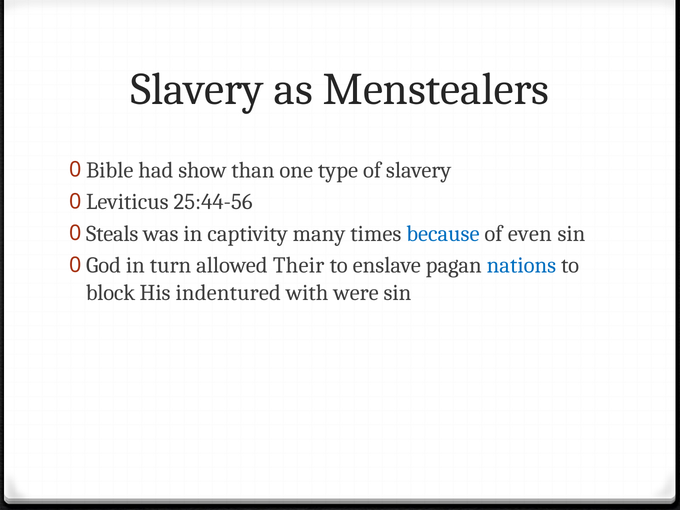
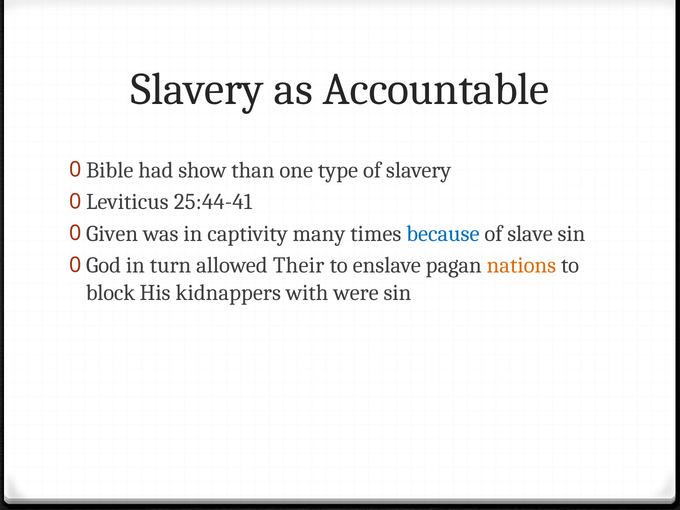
Menstealers: Menstealers -> Accountable (436, 89)
25:44-56: 25:44-56 -> 25:44-41 (213, 202)
Steals: Steals -> Given (112, 234)
even: even -> slave (530, 234)
nations colour: blue -> orange (521, 265)
indentured: indentured -> kidnappers (228, 293)
